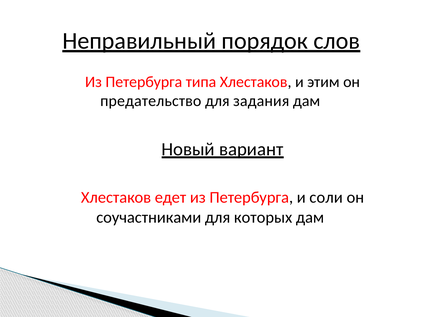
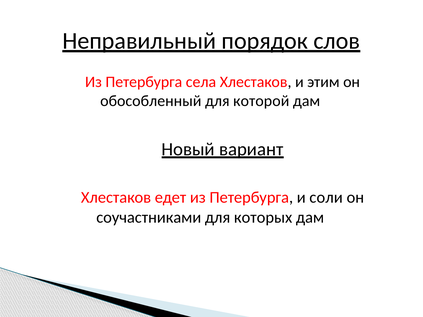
типа: типа -> села (201, 82)
предательство: предательство -> обособленный (151, 101)
задания: задания -> которой (261, 101)
